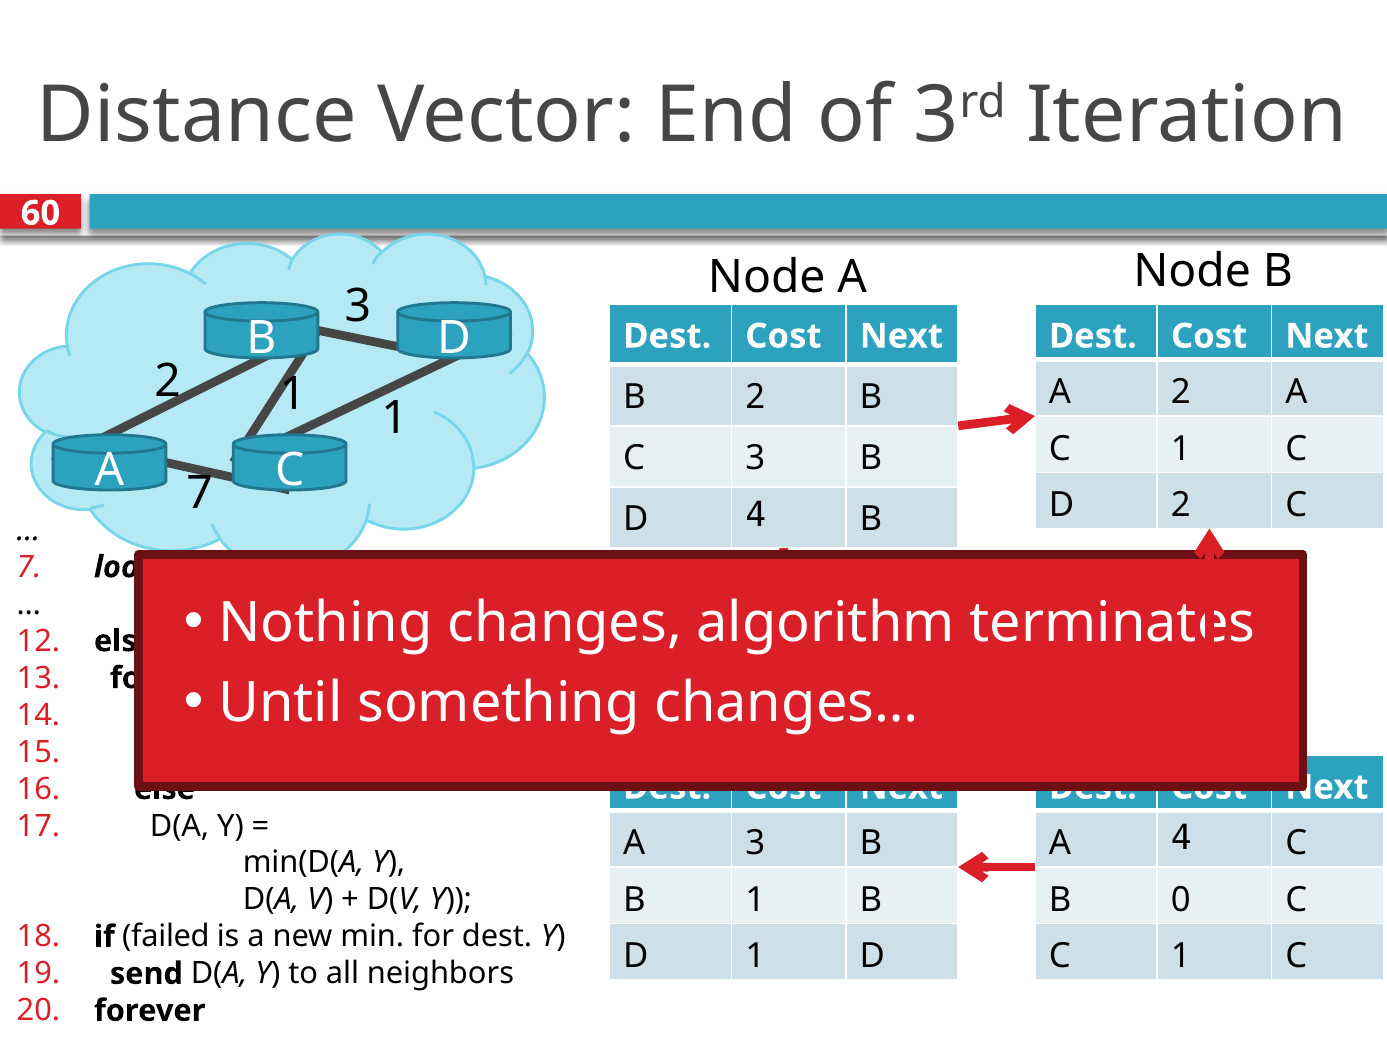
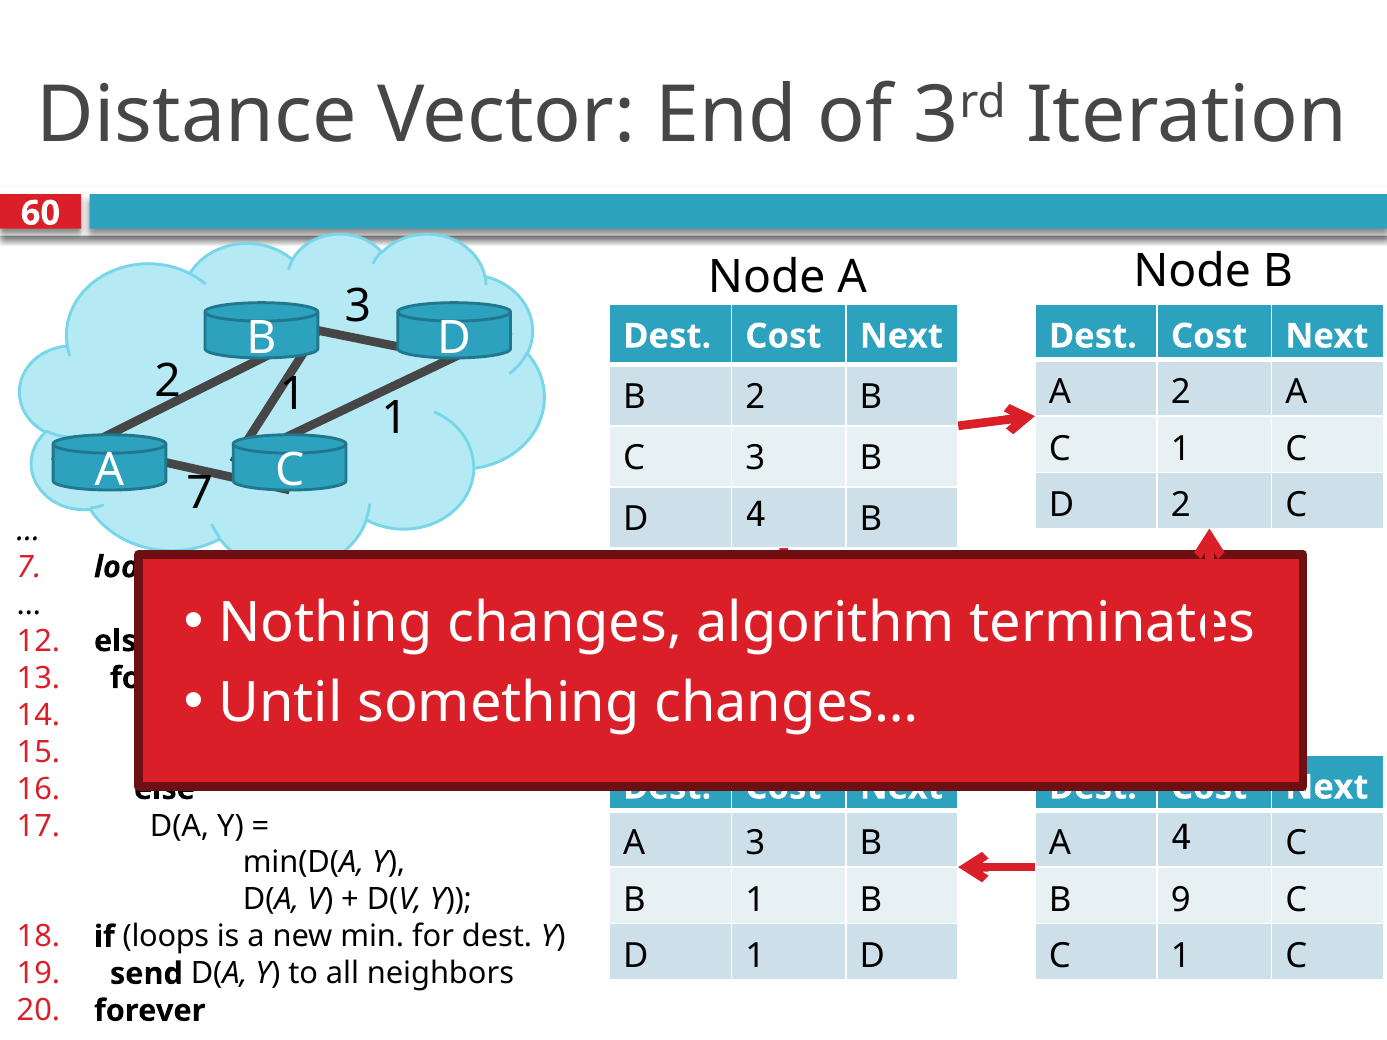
0: 0 -> 9 (1181, 900)
failed: failed -> loops (166, 937)
